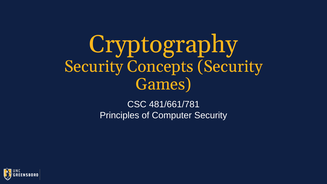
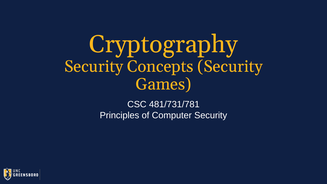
481/661/781: 481/661/781 -> 481/731/781 (174, 104)
